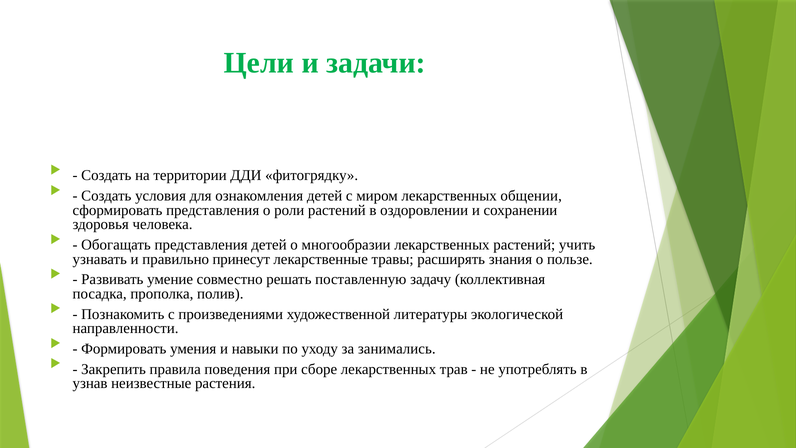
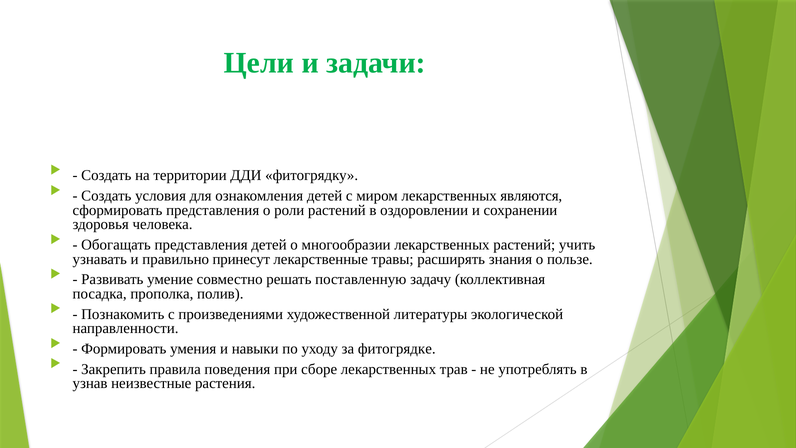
общении: общении -> являются (531, 196)
занимались: занимались -> фитогрядке (397, 349)
